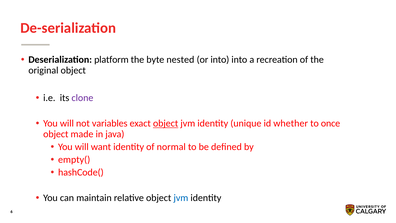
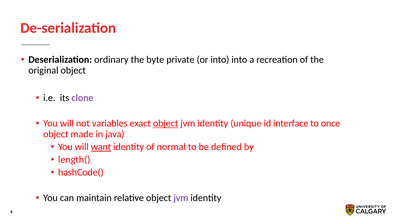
platform: platform -> ordinary (111, 60)
nested: nested -> private (180, 60)
whether: whether -> interface (291, 123)
want underline: none -> present (101, 147)
empty(: empty( -> length( (74, 159)
jvm colour: blue -> purple (181, 198)
